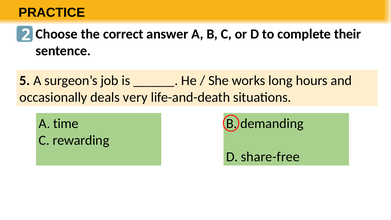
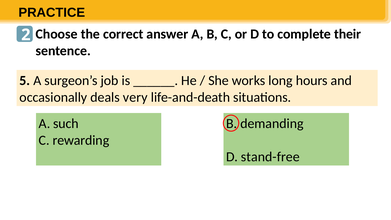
time: time -> such (66, 124)
share-free: share-free -> stand-free (270, 157)
